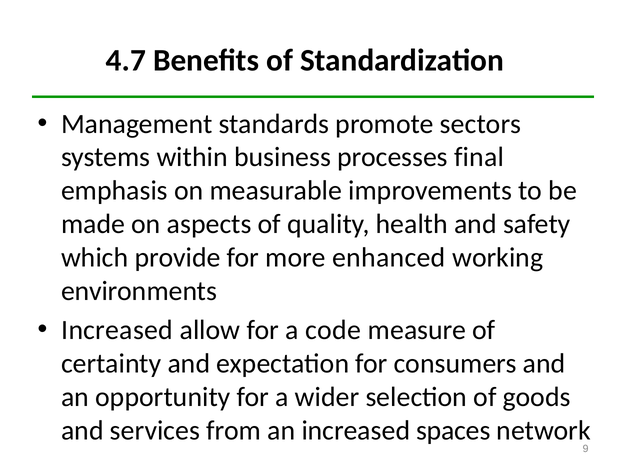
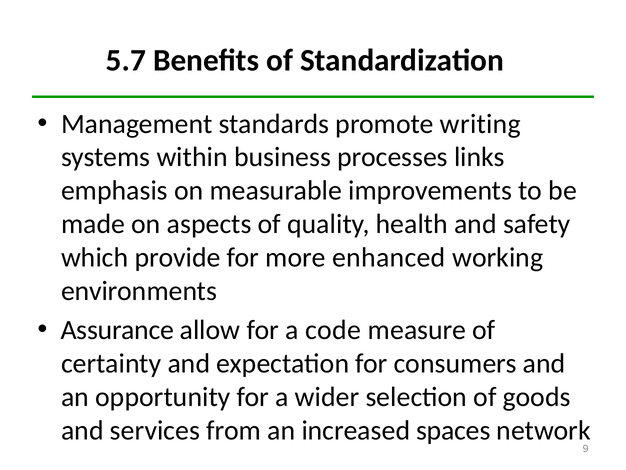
4.7: 4.7 -> 5.7 (126, 60)
sectors: sectors -> writing (480, 124)
final: final -> links (479, 157)
Increased: Increased -> Assurance (117, 330)
